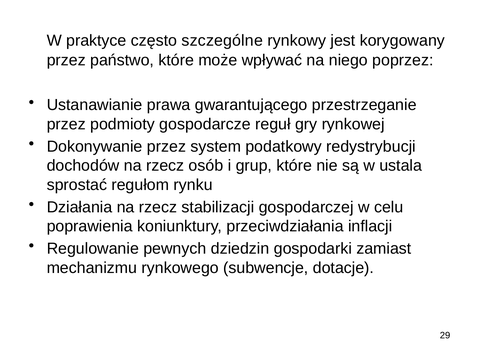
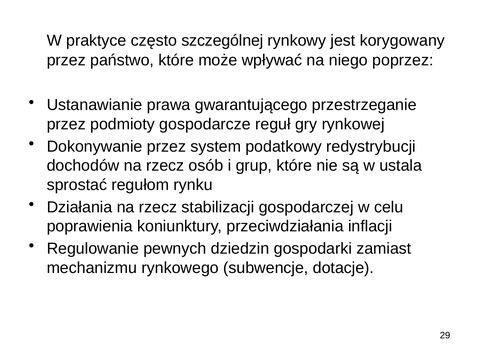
szczególne: szczególne -> szczególnej (222, 41)
